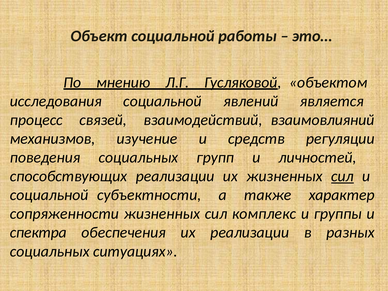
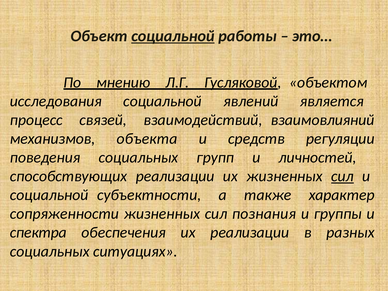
социальной underline: none -> present (173, 36)
изучение: изучение -> объекта (147, 139)
комплекс: комплекс -> познания (264, 214)
